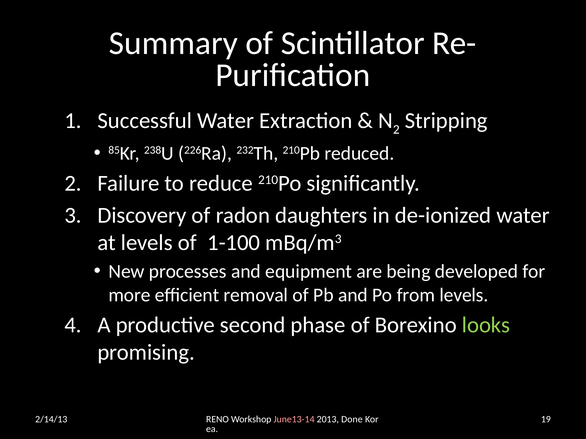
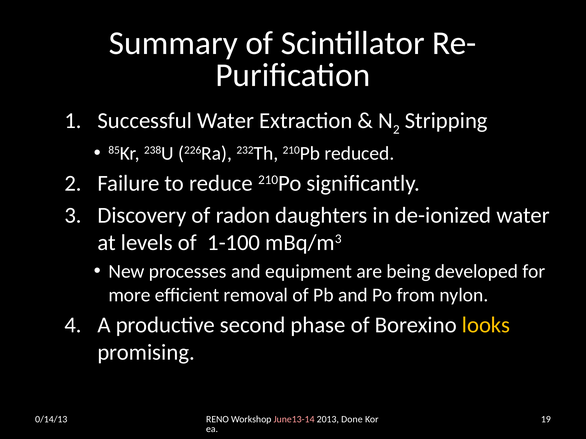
from levels: levels -> nylon (464, 295)
looks colour: light green -> yellow (486, 325)
2/14/13: 2/14/13 -> 0/14/13 (51, 420)
